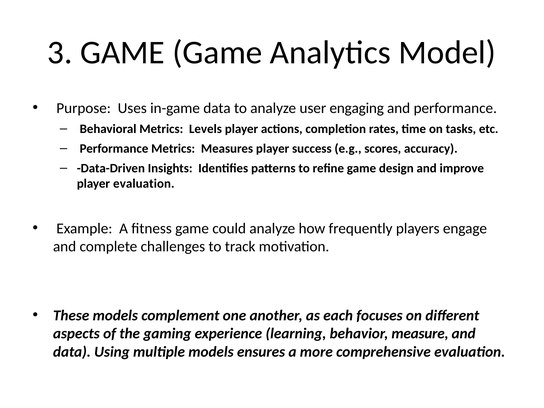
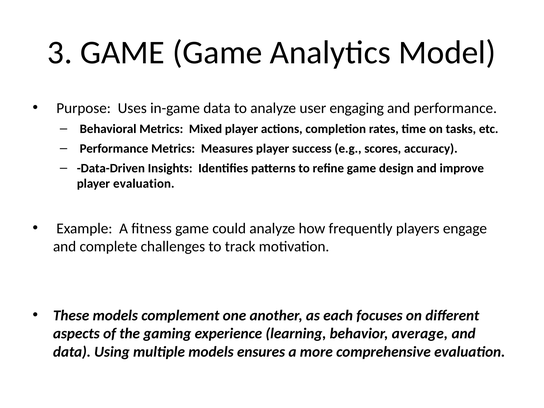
Levels: Levels -> Mixed (206, 129)
measure: measure -> average (420, 334)
